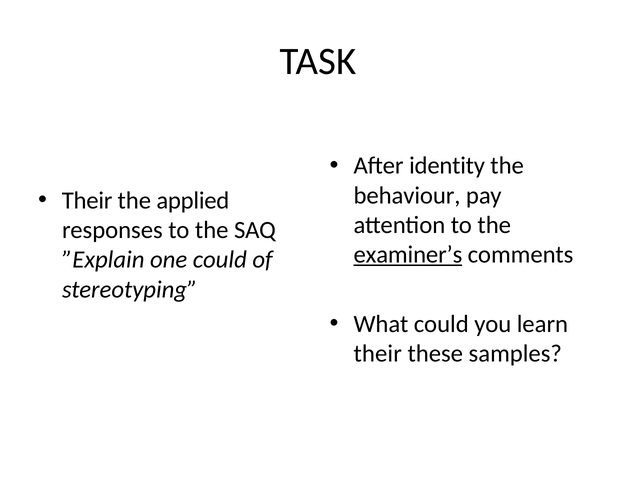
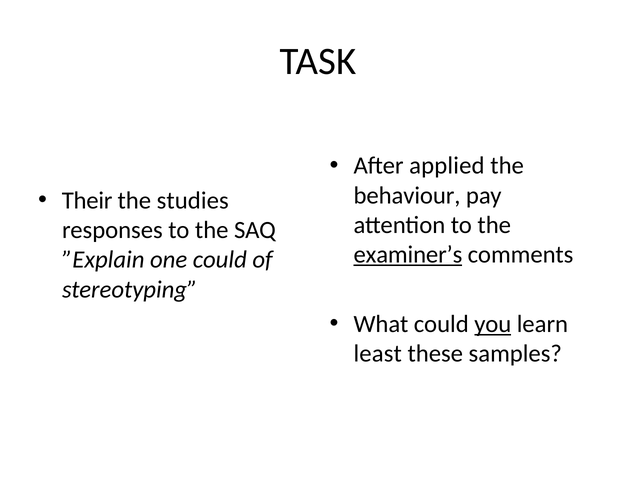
identity: identity -> applied (447, 166)
applied: applied -> studies (193, 200)
you underline: none -> present (493, 324)
their: their -> least (378, 354)
